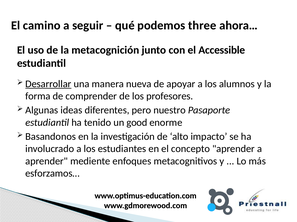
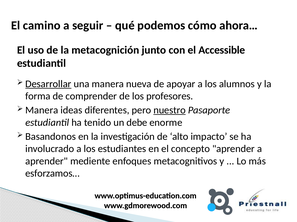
three: three -> cómo (202, 26)
Algunas: Algunas -> Manera (42, 110)
nuestro underline: none -> present (170, 110)
good: good -> debe (137, 123)
